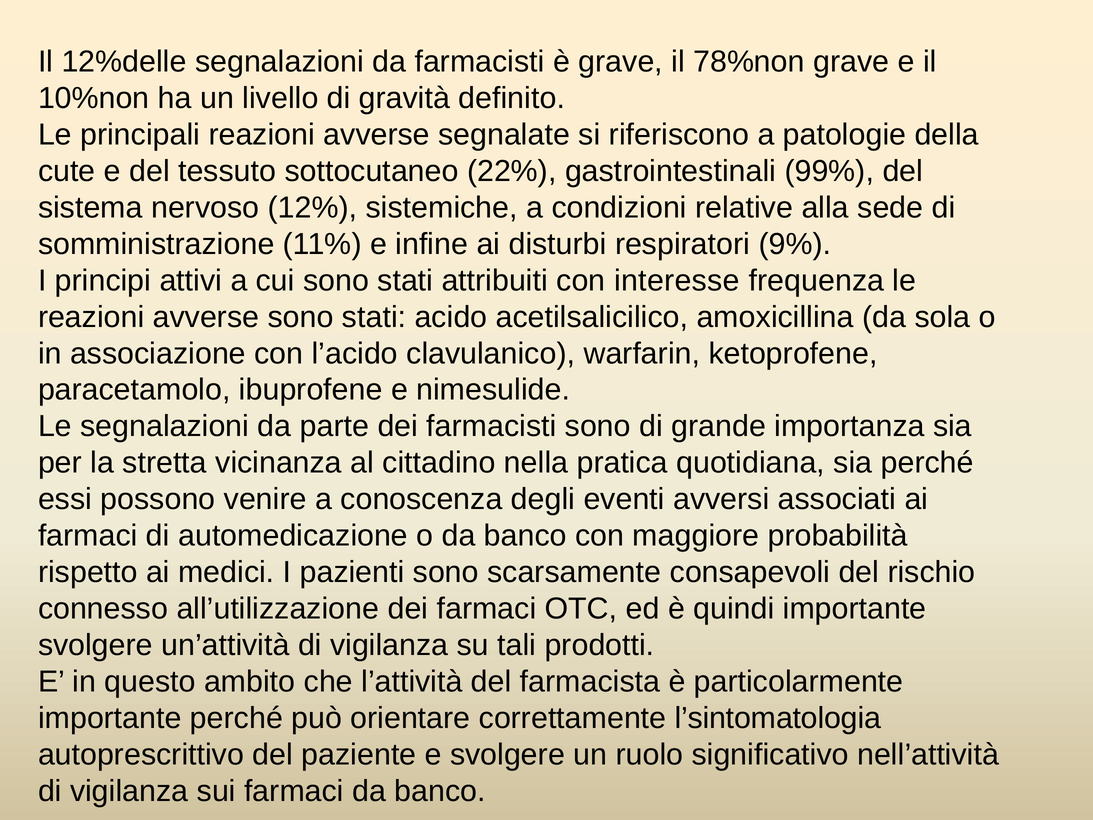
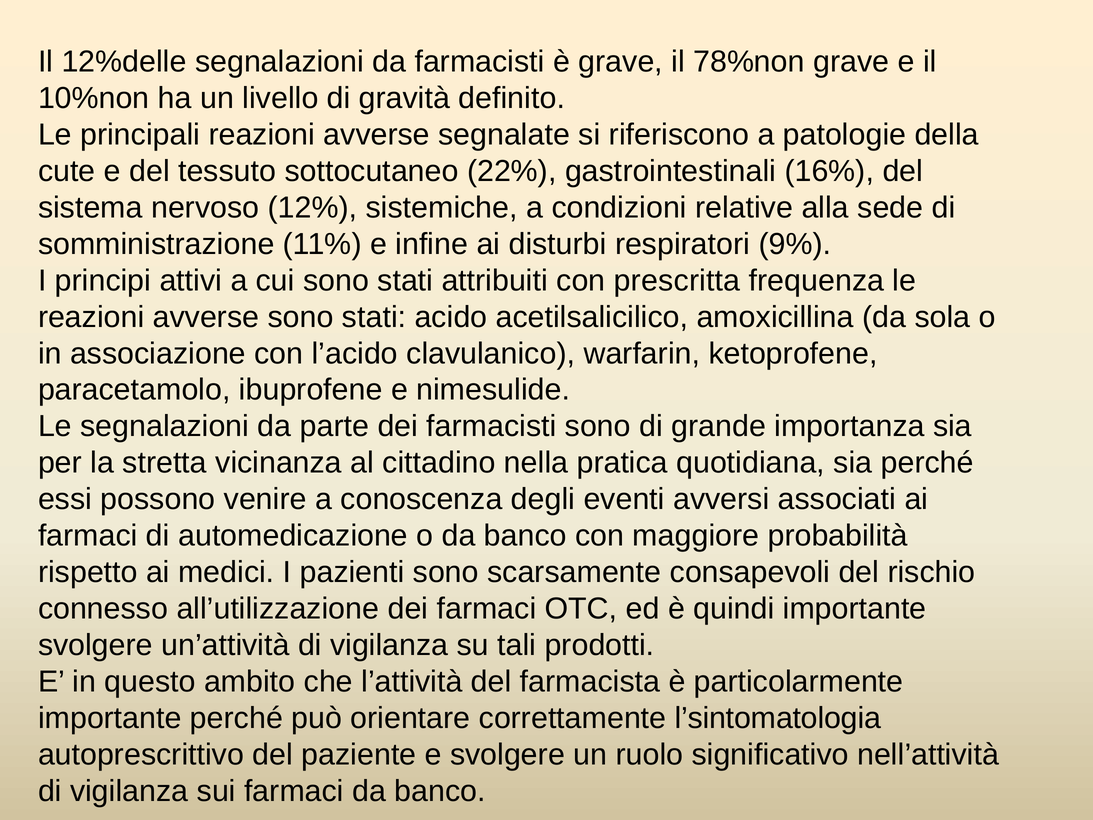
99%: 99% -> 16% (829, 171)
interesse: interesse -> prescritta (677, 280)
